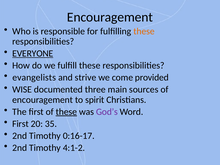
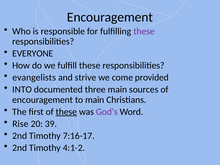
these colour: orange -> purple (144, 31)
EVERYONE underline: present -> none (33, 54)
WISE: WISE -> INTO (22, 90)
to spirit: spirit -> main (95, 100)
First: First -> Rise (20, 124)
35: 35 -> 39 (51, 124)
0:16-17: 0:16-17 -> 7:16-17 (79, 136)
